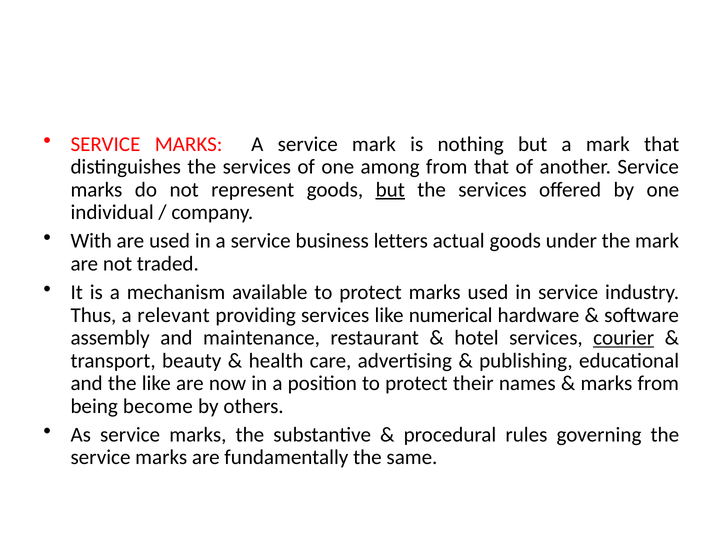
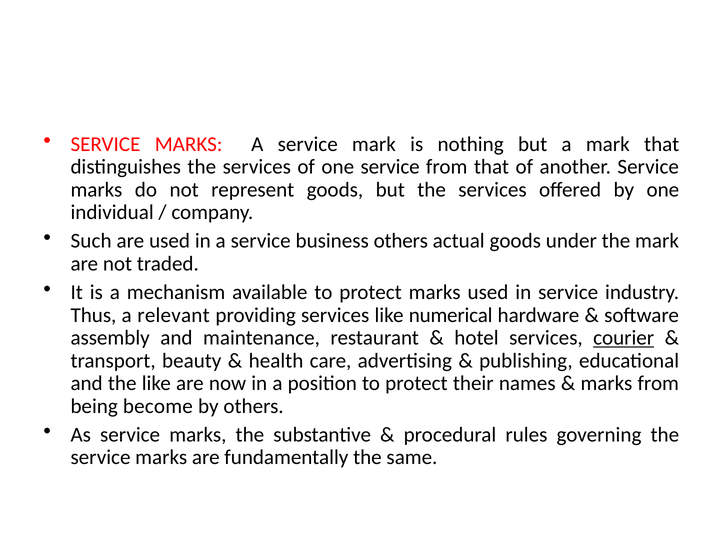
one among: among -> service (390, 167)
but underline: present -> none (390, 190)
With: With -> Such (91, 241)
business letters: letters -> others (401, 241)
